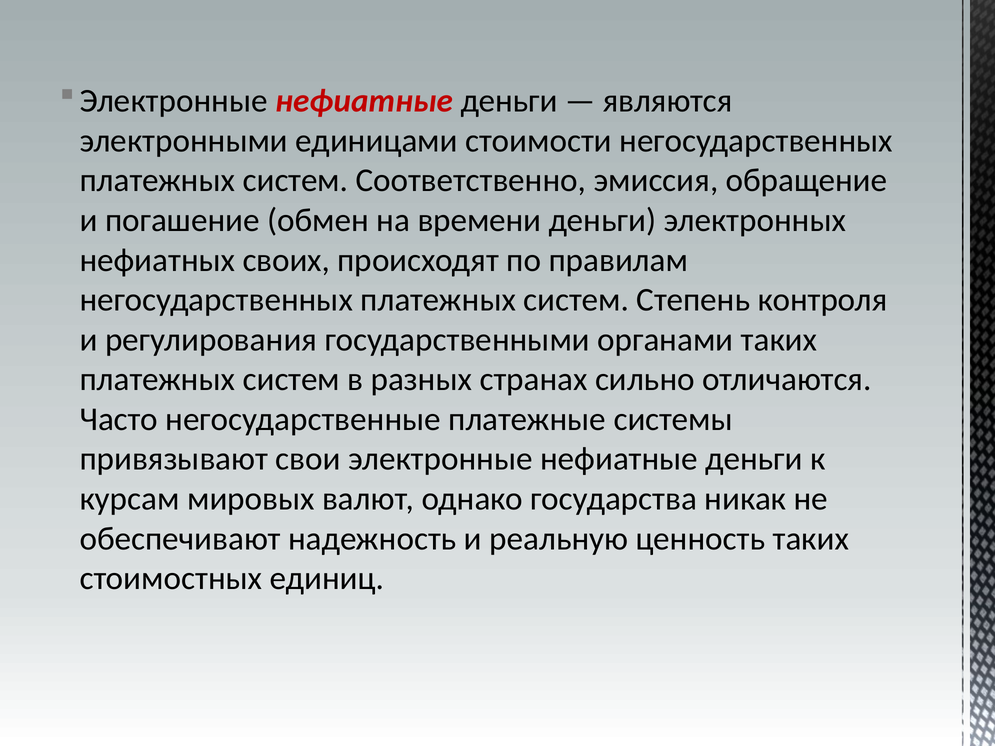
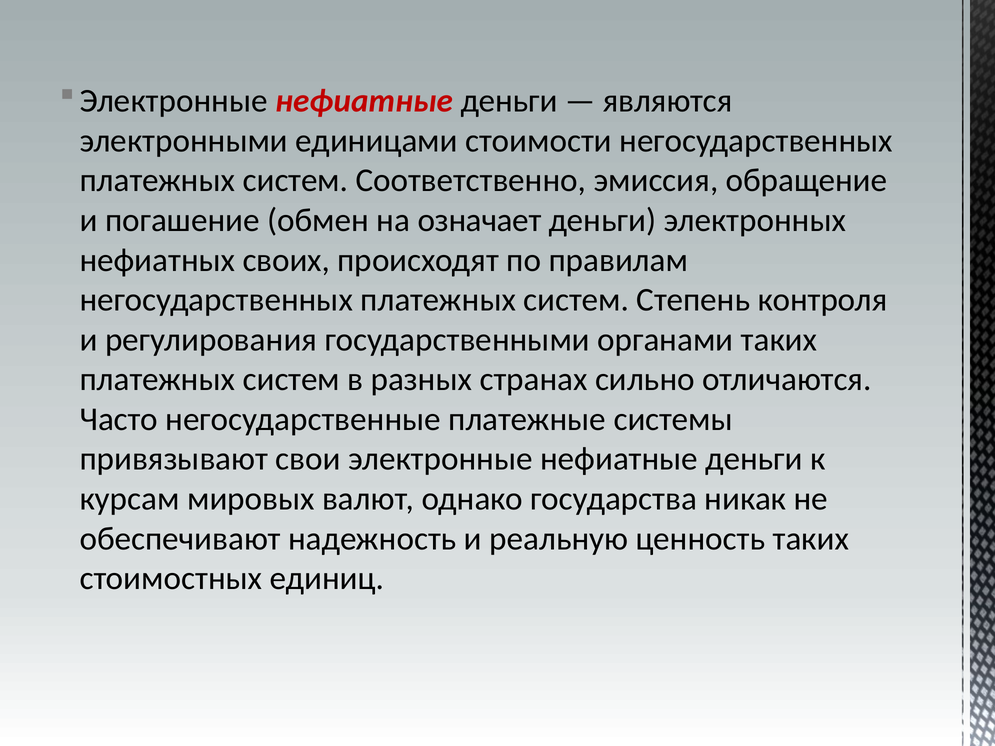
времени: времени -> означает (480, 220)
